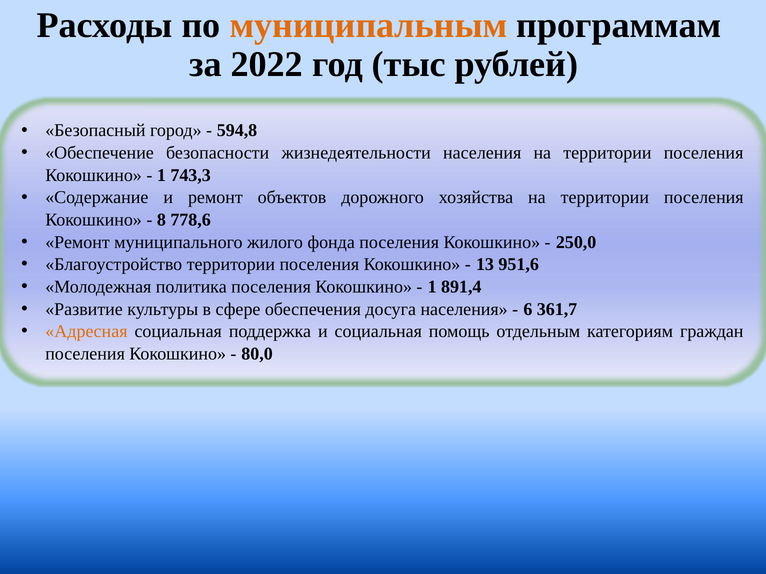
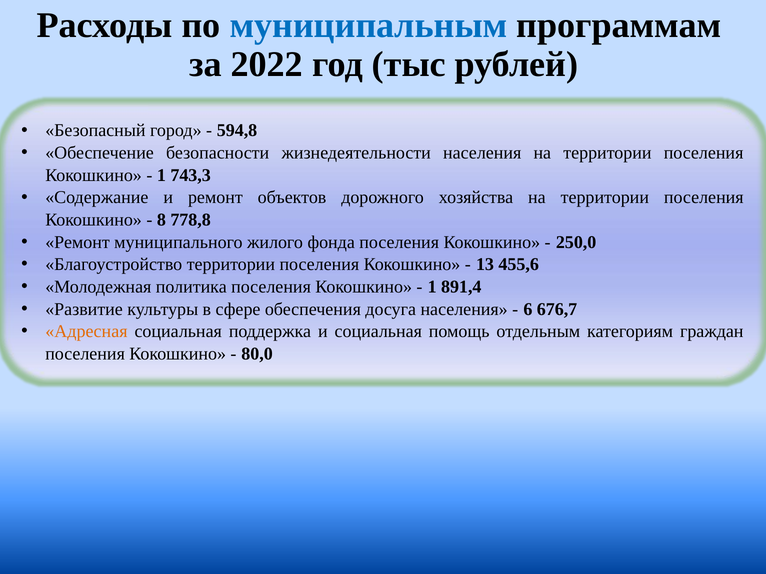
муниципальным colour: orange -> blue (368, 26)
778,6: 778,6 -> 778,8 (191, 220)
951,6: 951,6 -> 455,6 (519, 265)
361,7: 361,7 -> 676,7 (557, 309)
